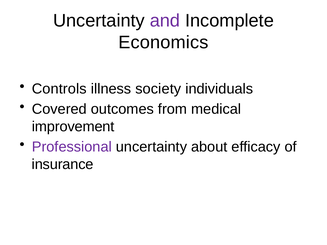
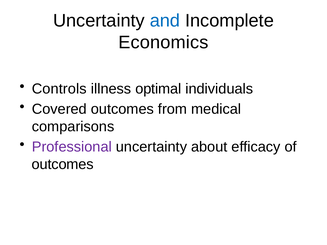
and colour: purple -> blue (165, 21)
society: society -> optimal (158, 89)
improvement: improvement -> comparisons (73, 127)
insurance: insurance -> outcomes (63, 165)
